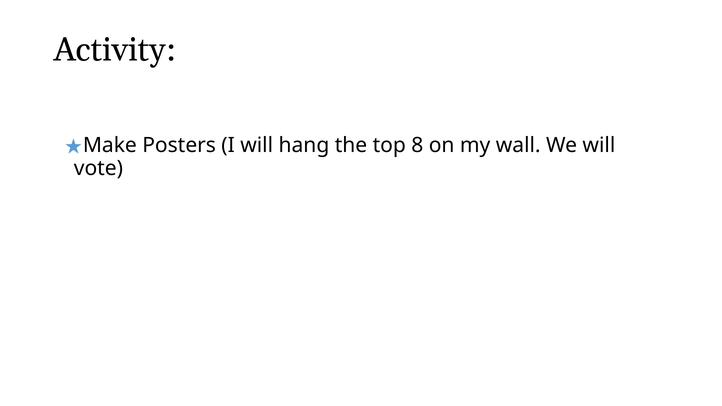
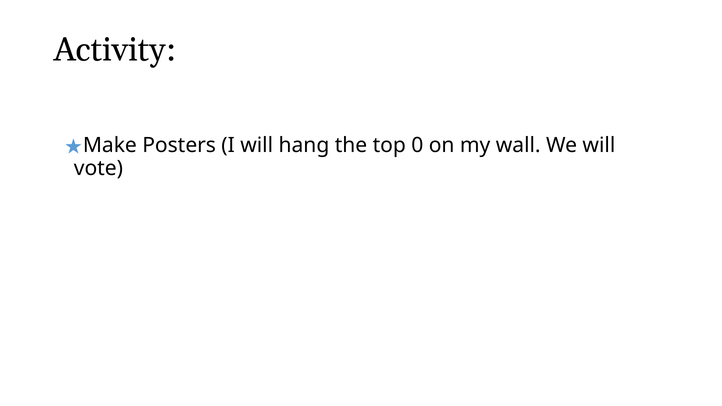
8: 8 -> 0 (417, 145)
